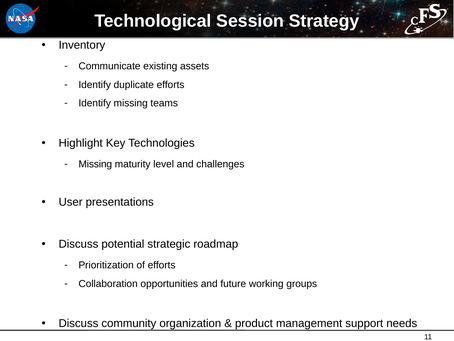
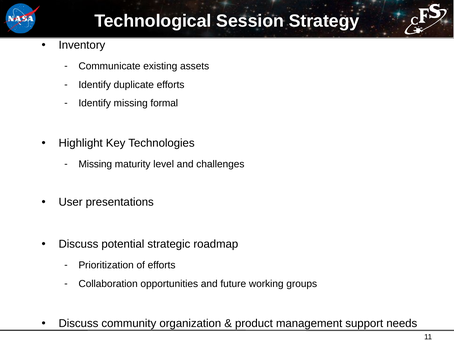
teams: teams -> formal (164, 103)
